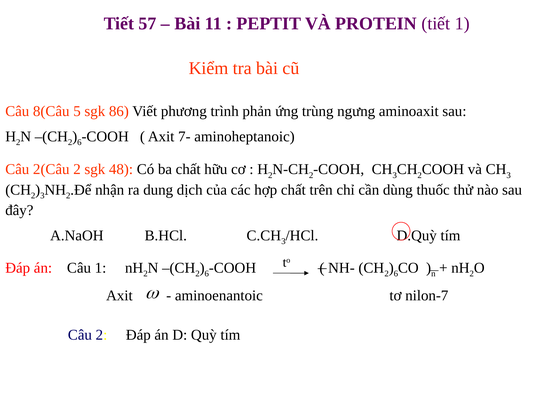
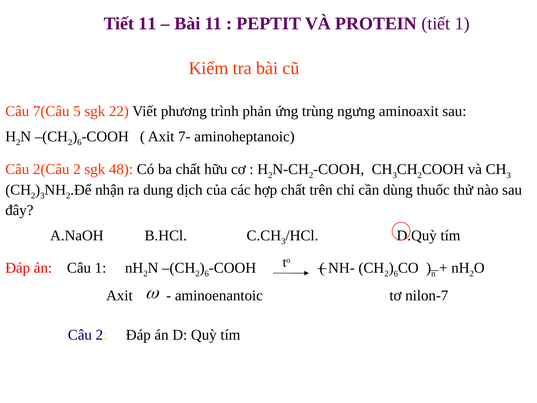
Tiết 57: 57 -> 11 (148, 24)
8(Câu: 8(Câu -> 7(Câu (51, 111)
86: 86 -> 22 (119, 111)
